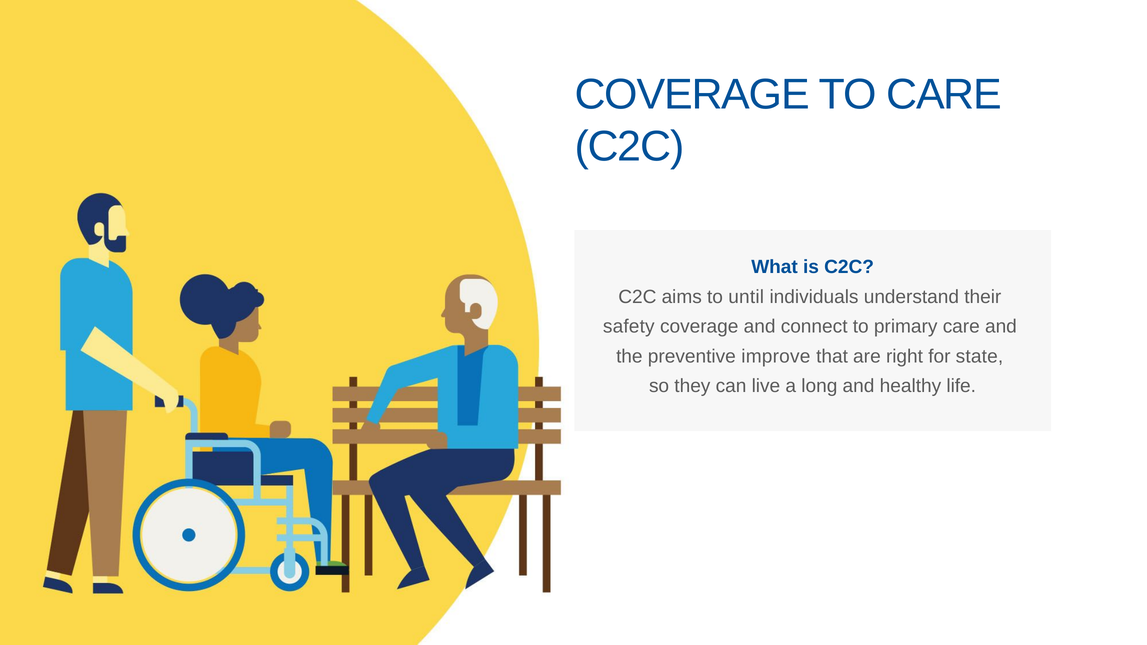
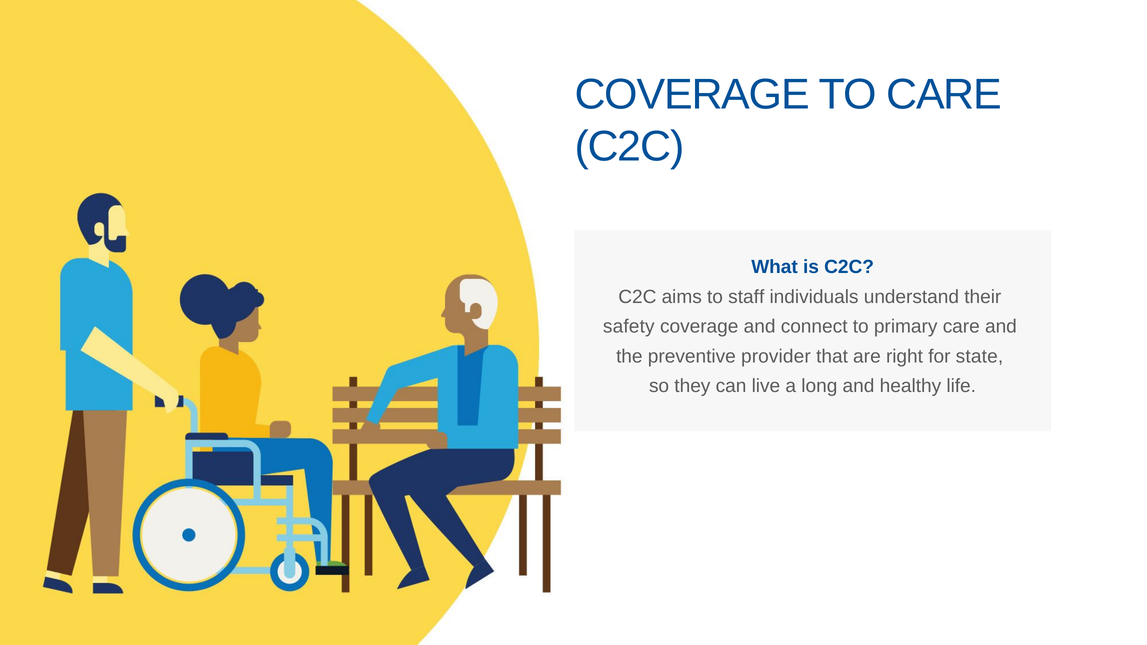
until: until -> staff (746, 297)
improve: improve -> provider (776, 356)
